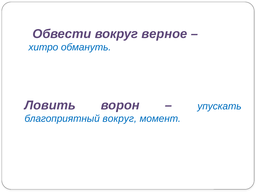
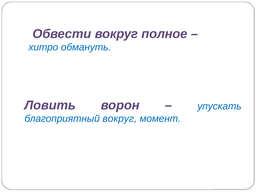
верное: верное -> полное (164, 34)
